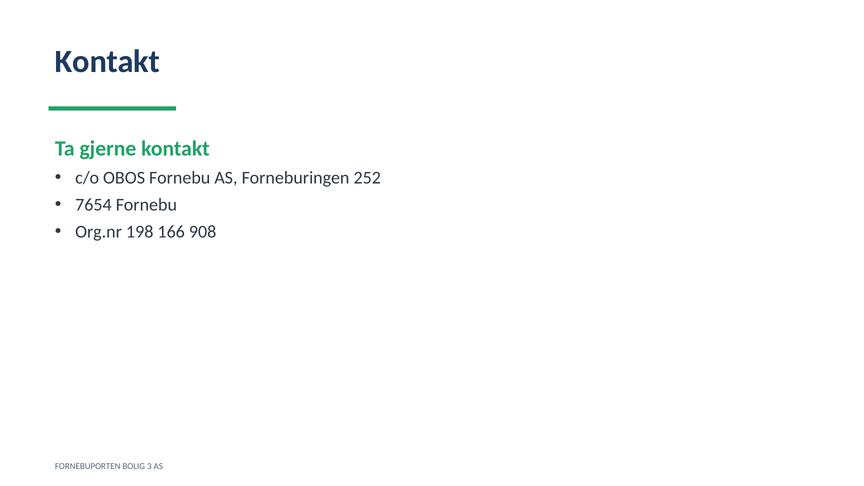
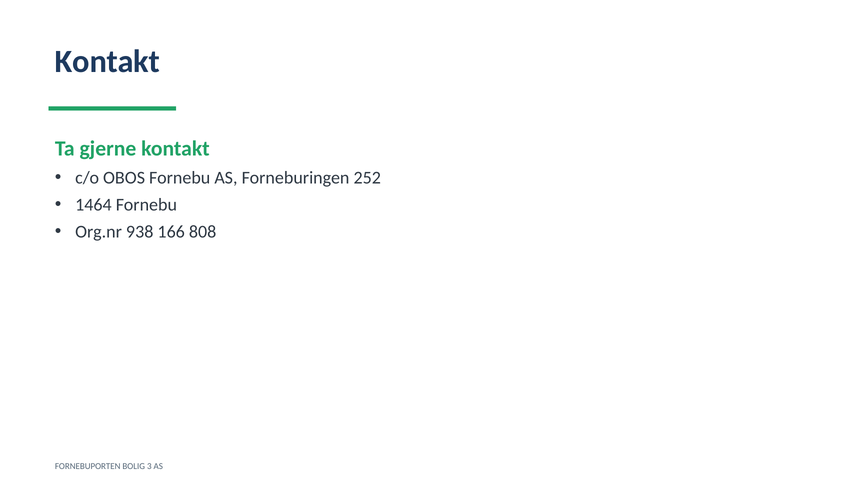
7654: 7654 -> 1464 (93, 205)
198: 198 -> 938 (140, 232)
908: 908 -> 808 (203, 232)
